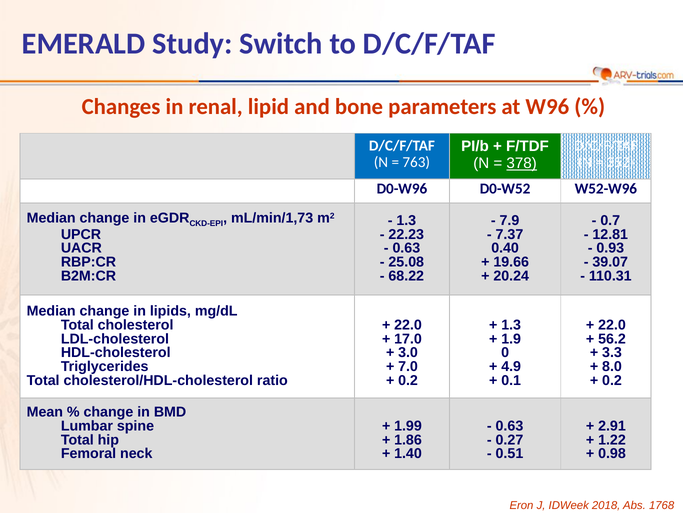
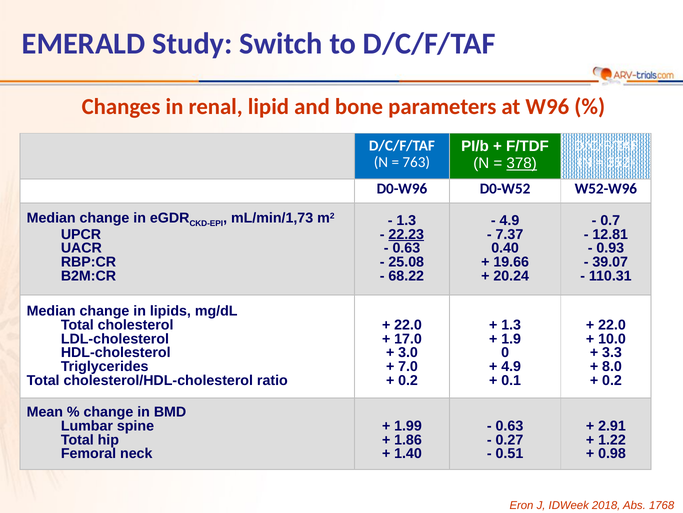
7.9: 7.9 -> 4.9 (509, 220)
22.23 underline: none -> present (406, 234)
56.2: 56.2 -> 10.0 (612, 338)
